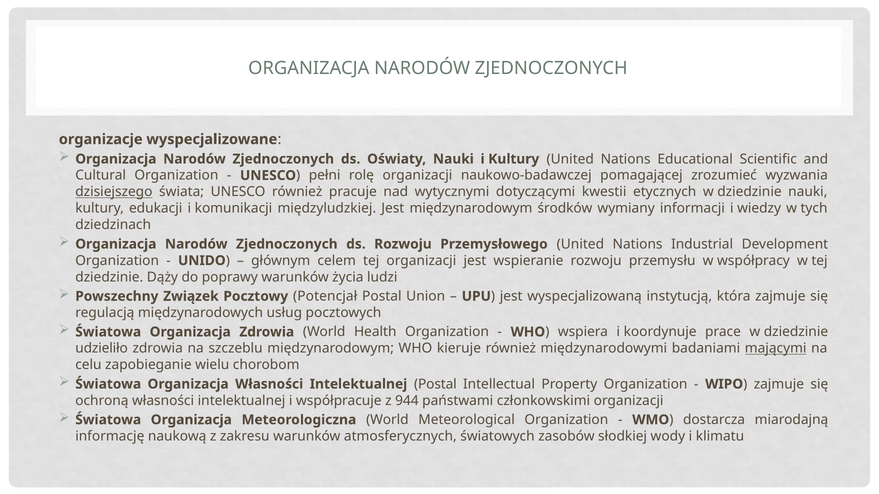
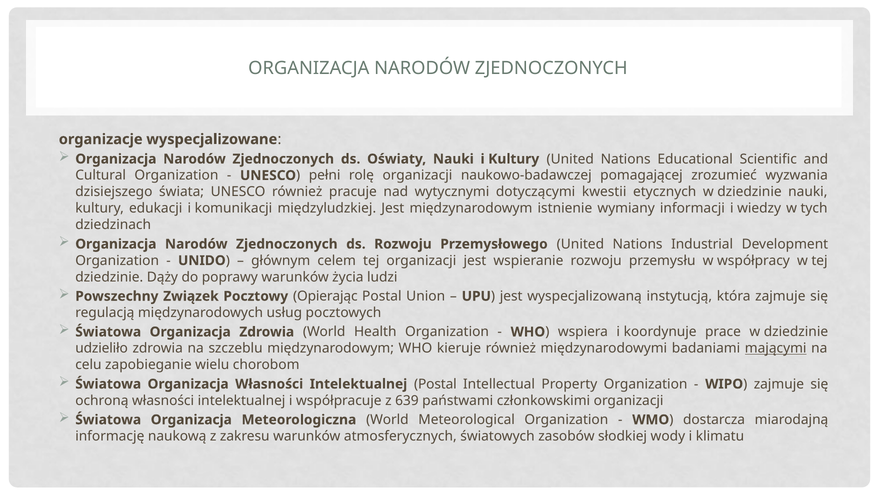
dzisiejszego underline: present -> none (114, 192)
środków: środków -> istnienie (565, 209)
Potencjał: Potencjał -> Opierając (325, 296)
944: 944 -> 639 (407, 401)
